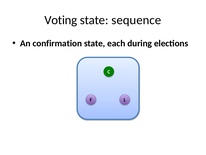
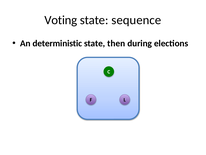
confirmation: confirmation -> deterministic (57, 43)
each: each -> then (116, 43)
